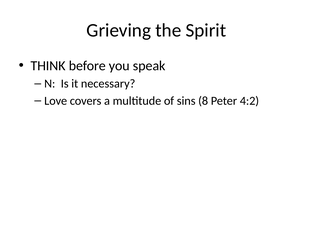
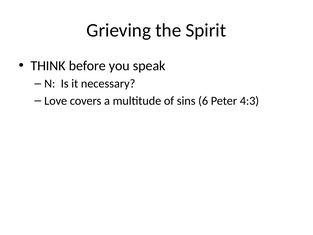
8: 8 -> 6 (203, 101)
4:2: 4:2 -> 4:3 (249, 101)
